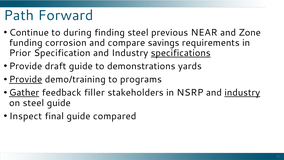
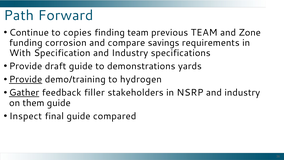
during: during -> copies (77, 32)
finding steel: steel -> team (138, 32)
previous NEAR: NEAR -> TEAM (204, 32)
Prior: Prior -> With (20, 53)
specifications underline: present -> none (181, 53)
programs: programs -> hydrogen (141, 79)
industry underline: present -> none (242, 92)
on steel: steel -> them (33, 103)
